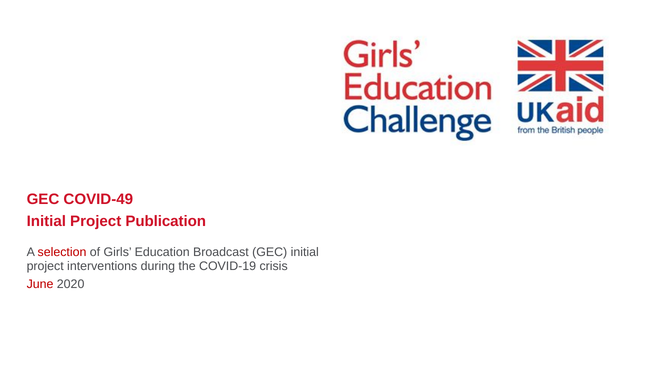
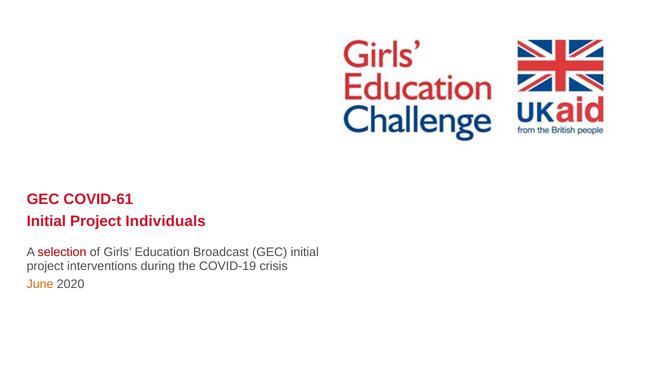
COVID-49: COVID-49 -> COVID-61 (98, 199)
Publication: Publication -> Individuals (166, 221)
June colour: red -> orange (40, 284)
